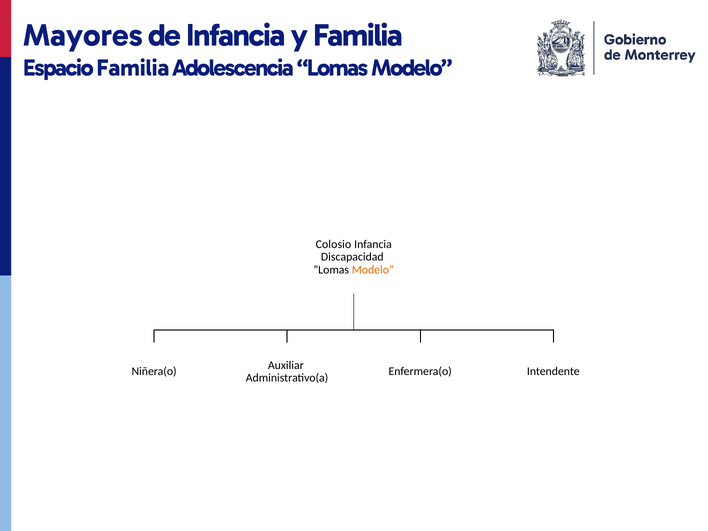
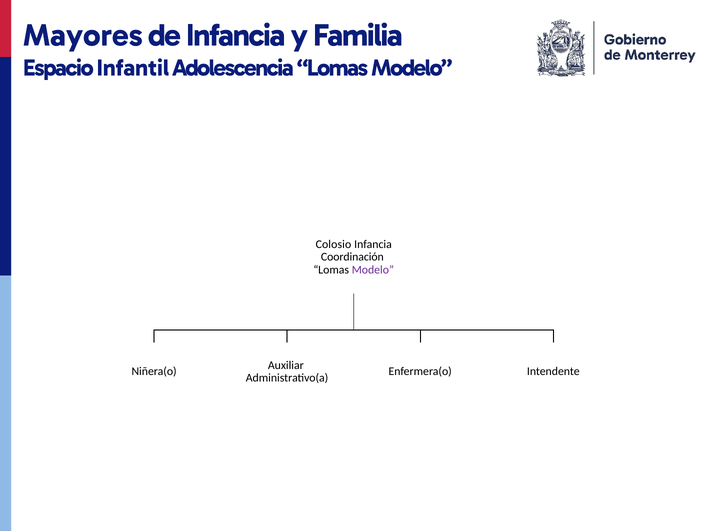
Espacio Familia: Familia -> Infantil (133, 68)
Discapacidad: Discapacidad -> Coordinación (352, 257)
Modelo colour: orange -> purple (373, 270)
